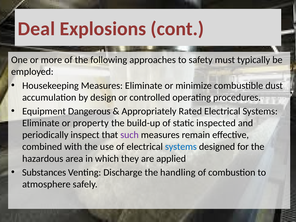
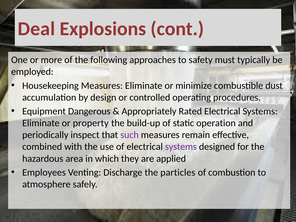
inspected: inspected -> operation (216, 123)
systems colour: blue -> purple (181, 147)
Substances: Substances -> Employees (44, 172)
handling: handling -> particles (178, 172)
